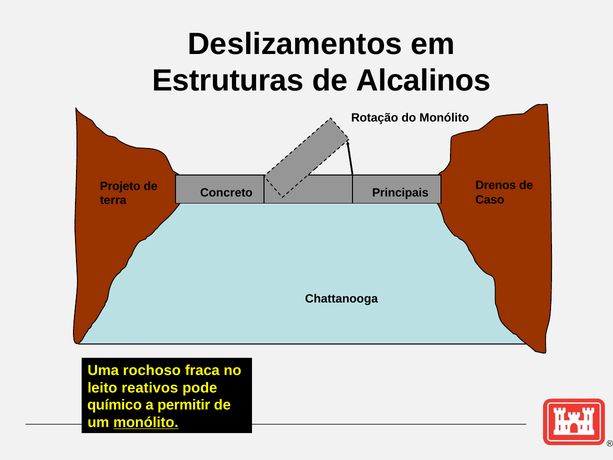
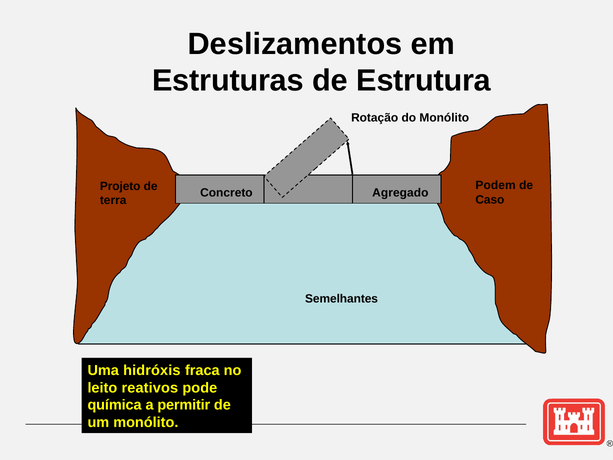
Alcalinos: Alcalinos -> Estrutura (424, 81)
Drenos: Drenos -> Podem (496, 185)
Principais: Principais -> Agregado (400, 193)
Chattanooga: Chattanooga -> Semelhantes (342, 298)
rochoso: rochoso -> hidróxis (152, 370)
químico: químico -> química (115, 405)
monólito underline: present -> none (146, 422)
